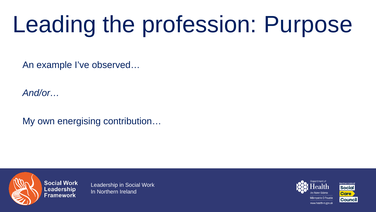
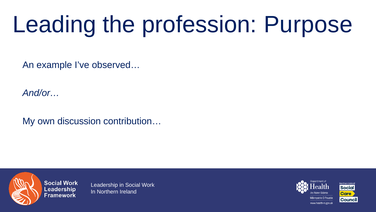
energising: energising -> discussion (79, 121)
